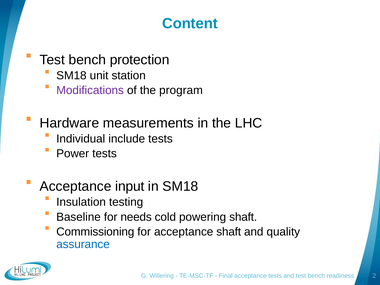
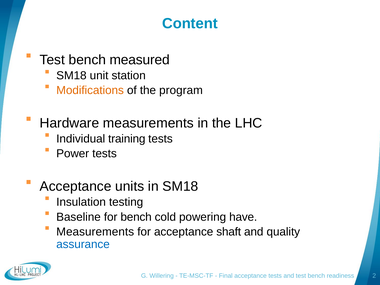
protection: protection -> measured (140, 60)
Modifications colour: purple -> orange (90, 90)
include: include -> training (127, 139)
input: input -> units (130, 186)
for needs: needs -> bench (136, 217)
powering shaft: shaft -> have (243, 217)
Commissioning: Commissioning -> Measurements (95, 232)
